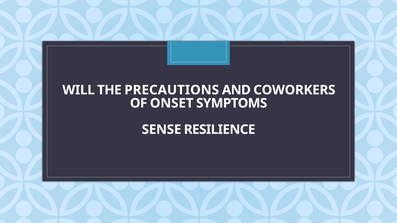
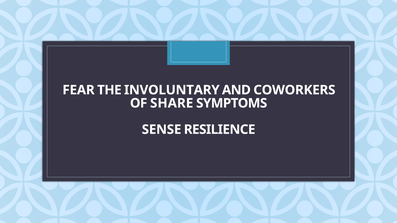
WILL: WILL -> FEAR (79, 90)
PRECAUTIONS: PRECAUTIONS -> INVOLUNTARY (172, 90)
ONSET: ONSET -> SHARE (172, 103)
